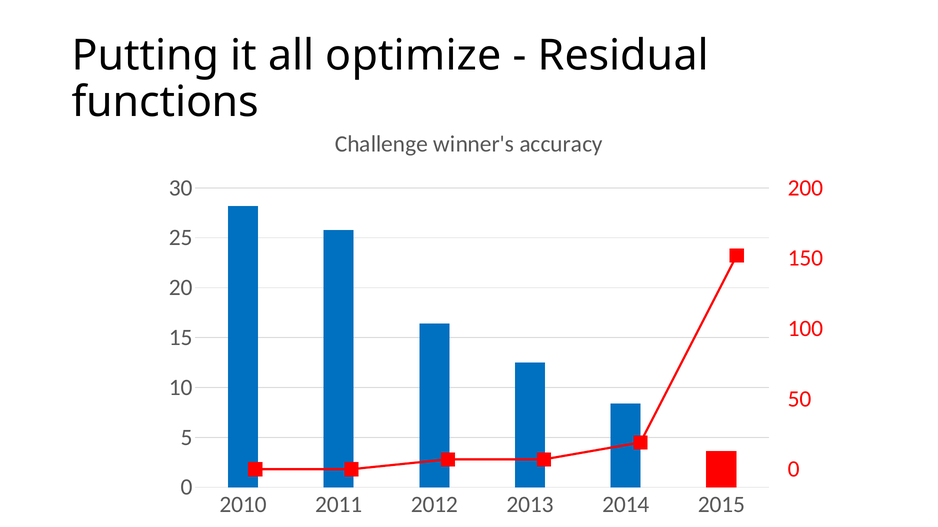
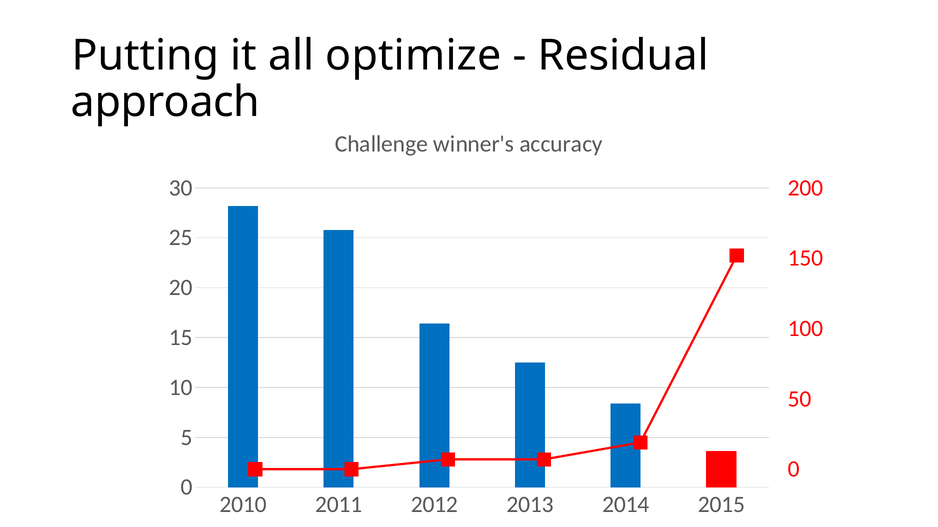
functions: functions -> approach (165, 102)
